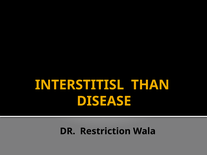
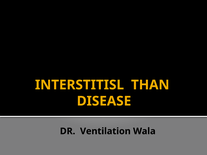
Restriction: Restriction -> Ventilation (105, 131)
